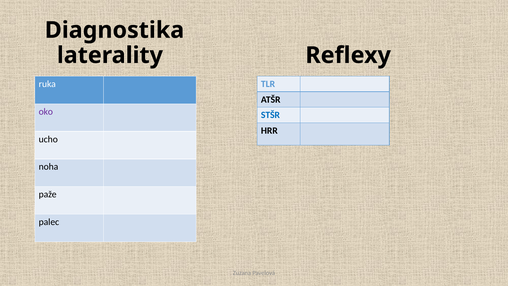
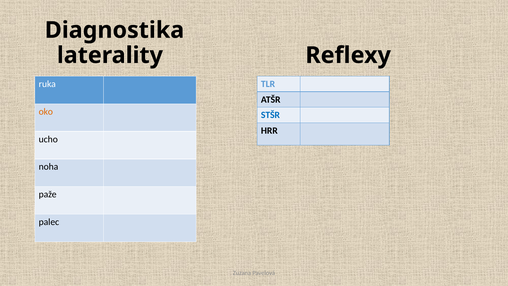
oko colour: purple -> orange (46, 111)
